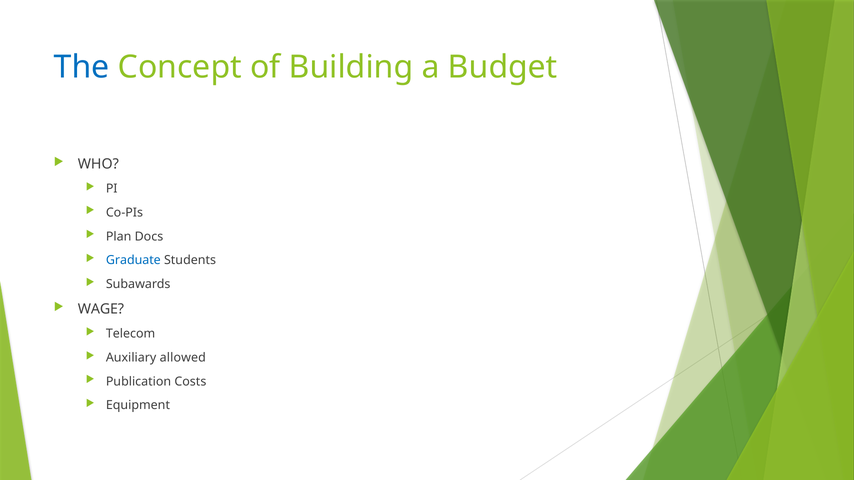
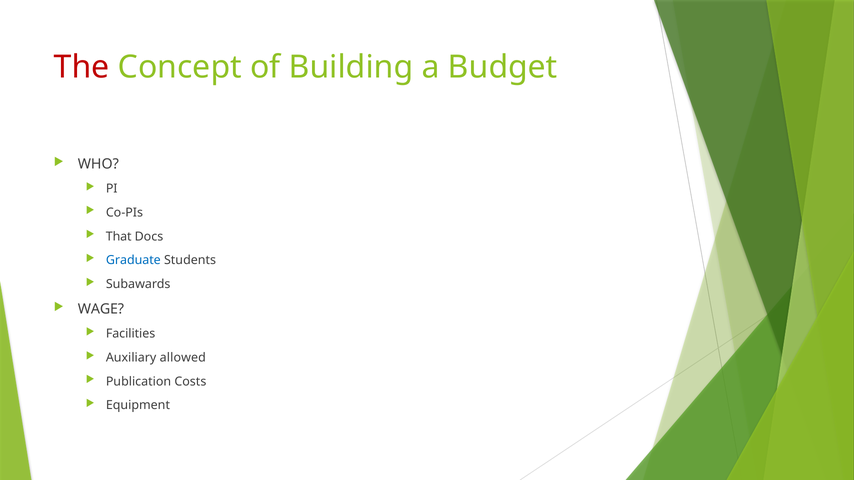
The colour: blue -> red (82, 67)
Plan: Plan -> That (119, 237)
Telecom: Telecom -> Facilities (131, 334)
